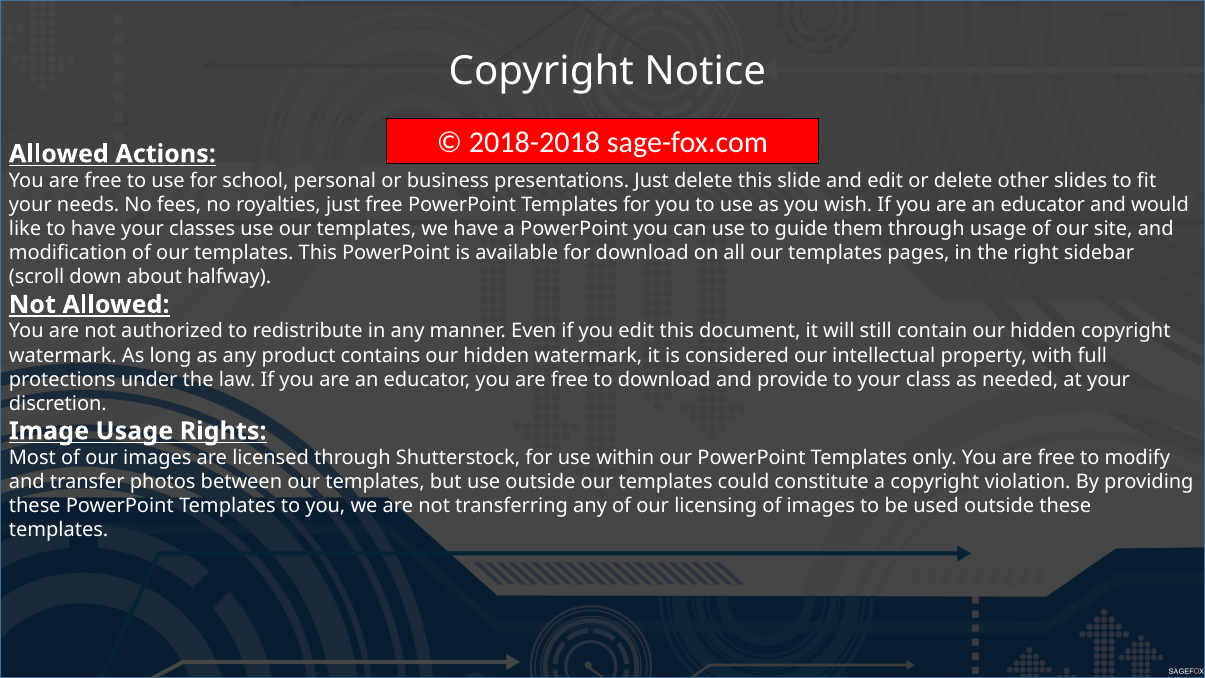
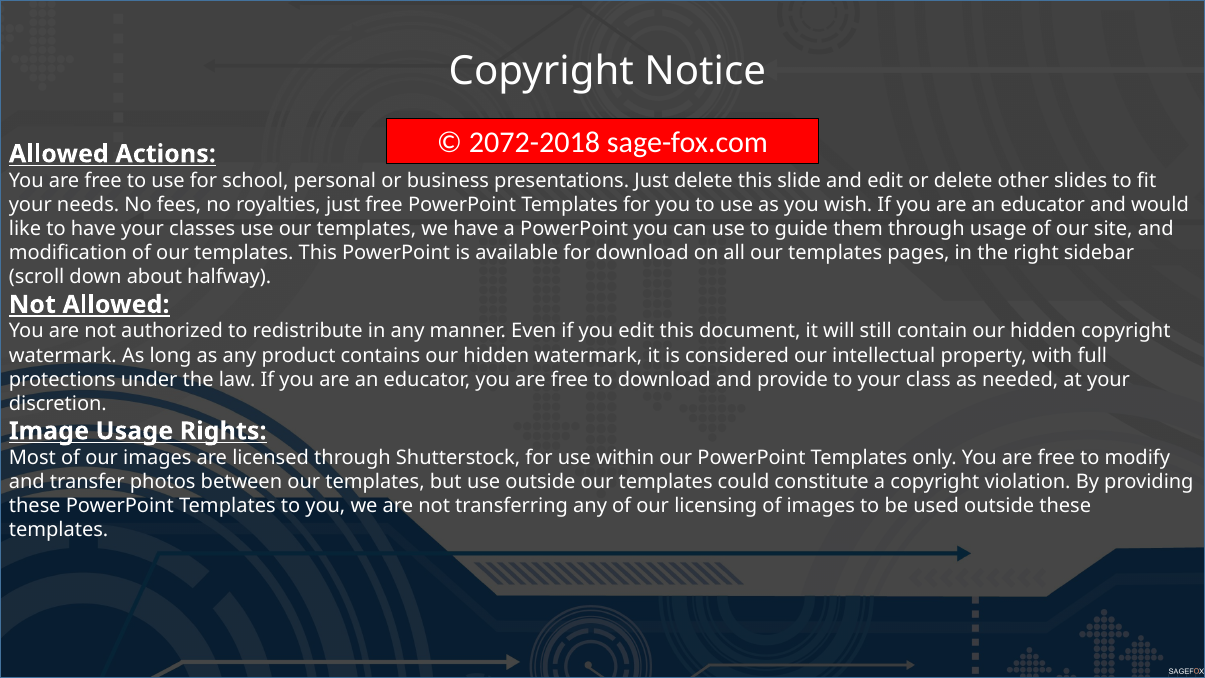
2018-2018: 2018-2018 -> 2072-2018 (534, 143)
